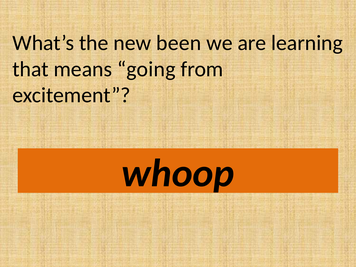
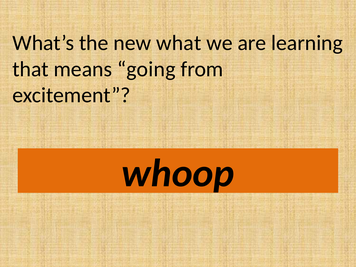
been: been -> what (179, 43)
